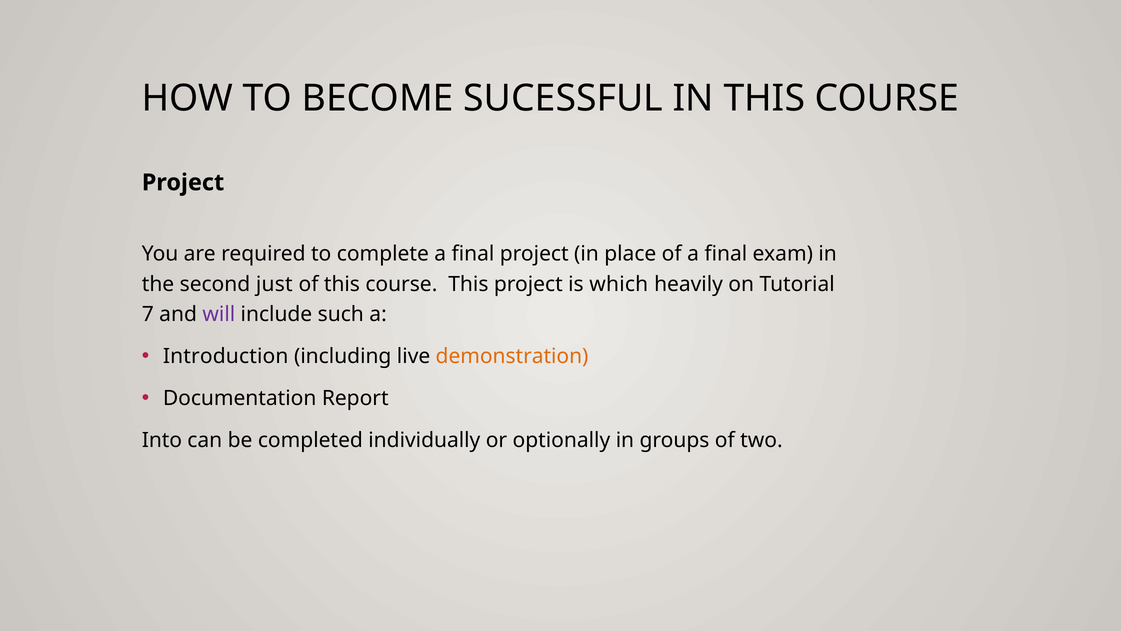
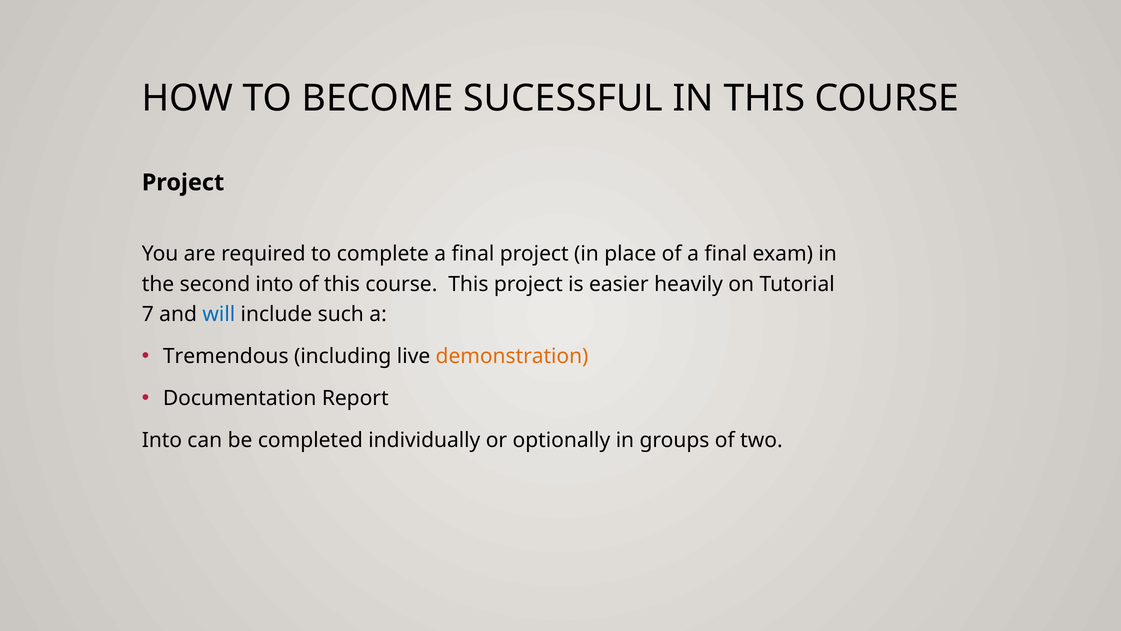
second just: just -> into (275, 284)
which: which -> easier (619, 284)
will colour: purple -> blue (219, 314)
Introduction: Introduction -> Tremendous (226, 356)
